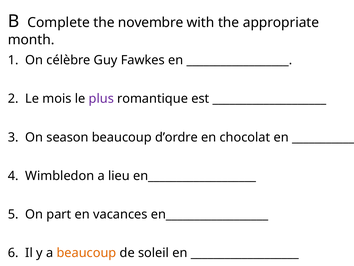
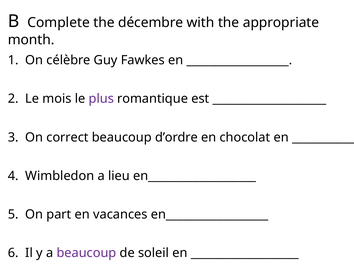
novembre: novembre -> décembre (151, 22)
season: season -> correct (68, 137)
beaucoup colour: orange -> purple (86, 252)
